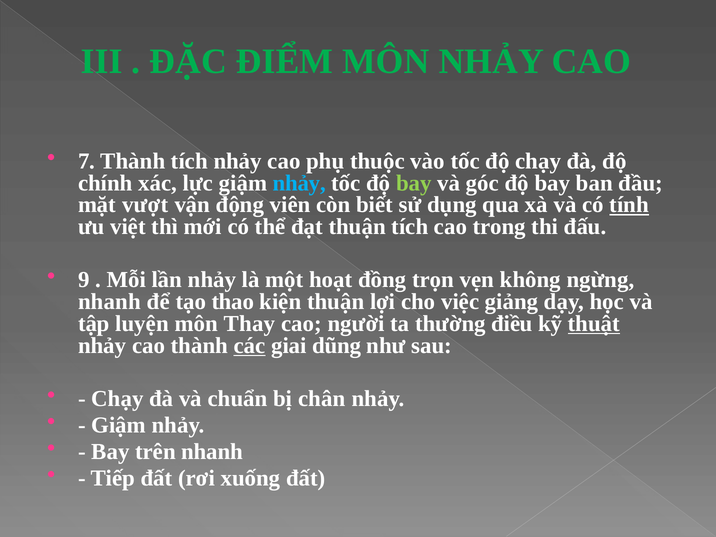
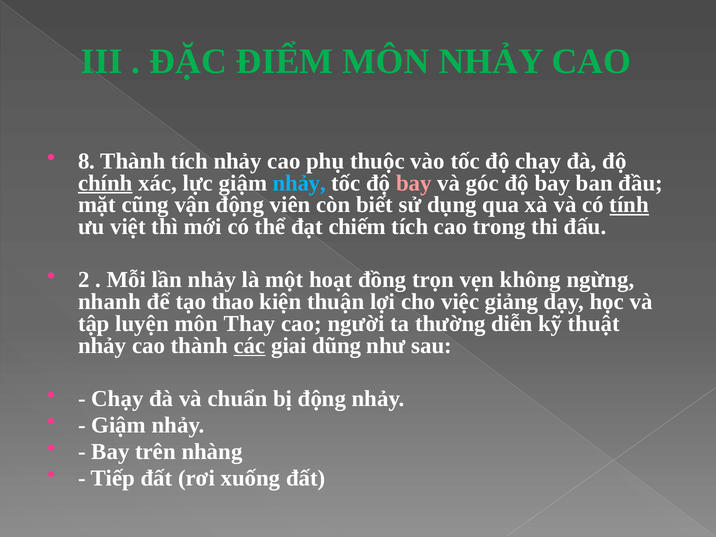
7: 7 -> 8 (87, 161)
chính underline: none -> present (105, 183)
bay colour: light green -> pink (414, 183)
vượt: vượt -> cũng (145, 205)
đạt thuận: thuận -> chiếm (357, 227)
9: 9 -> 2 (84, 280)
điều: điều -> diễn (512, 324)
thuật underline: present -> none (594, 324)
bị chân: chân -> động (322, 399)
trên nhanh: nhanh -> nhàng (212, 452)
